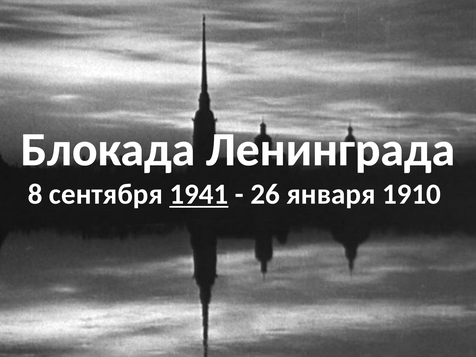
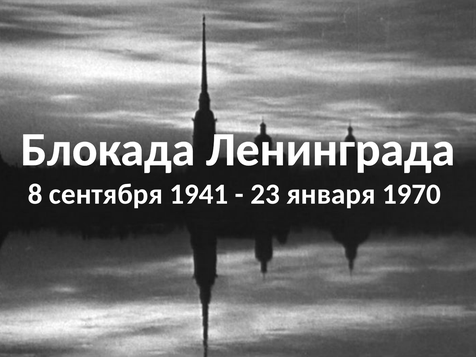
1941 underline: present -> none (199, 194)
26: 26 -> 23 (265, 194)
1910: 1910 -> 1970 (412, 194)
